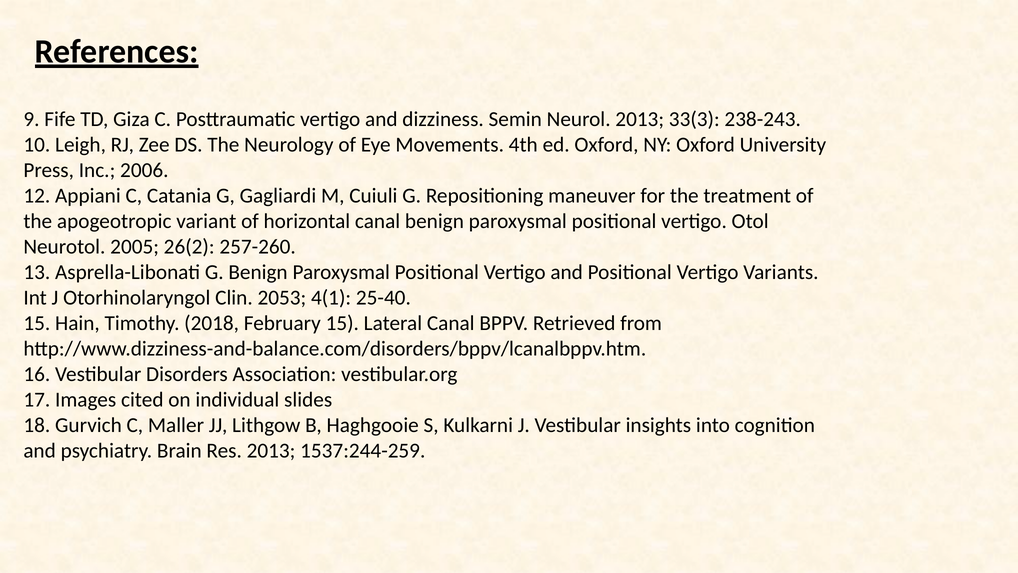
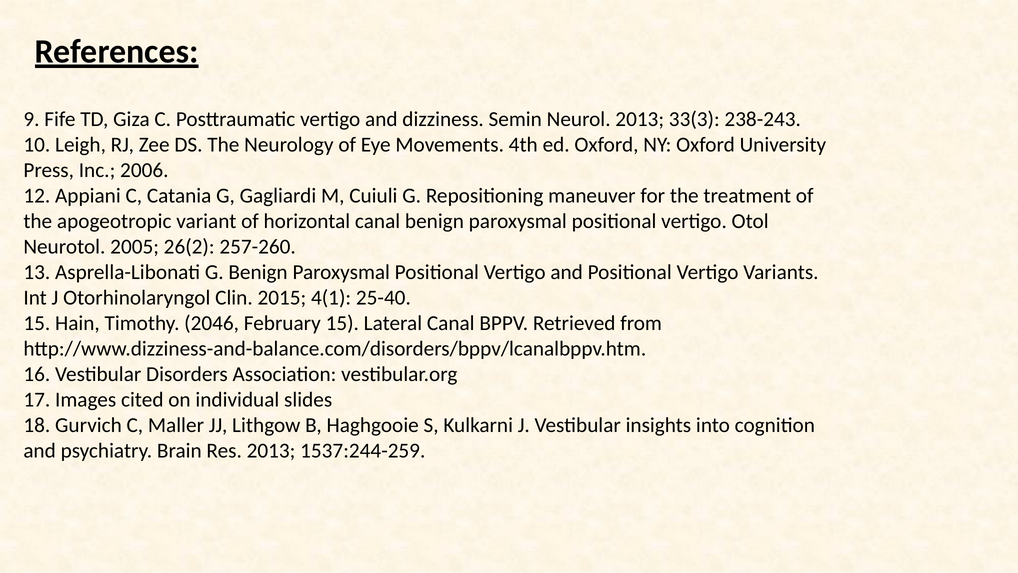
2053: 2053 -> 2015 (282, 298)
2018: 2018 -> 2046 (212, 323)
